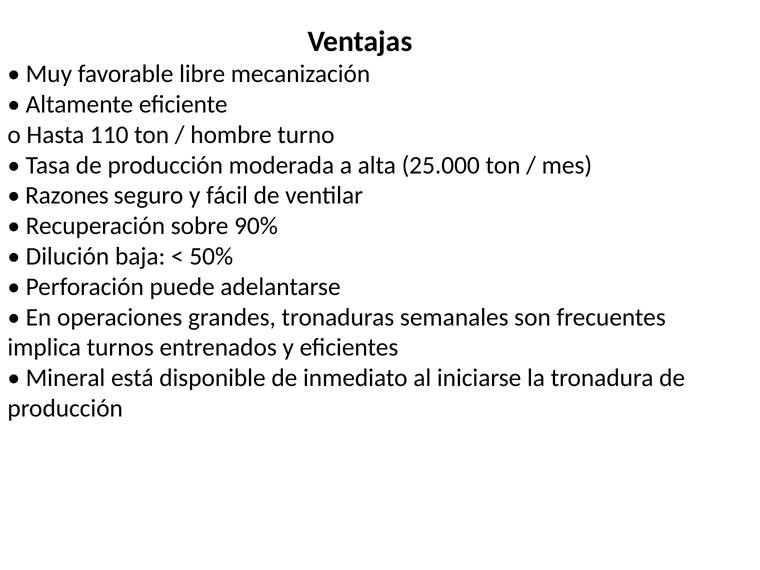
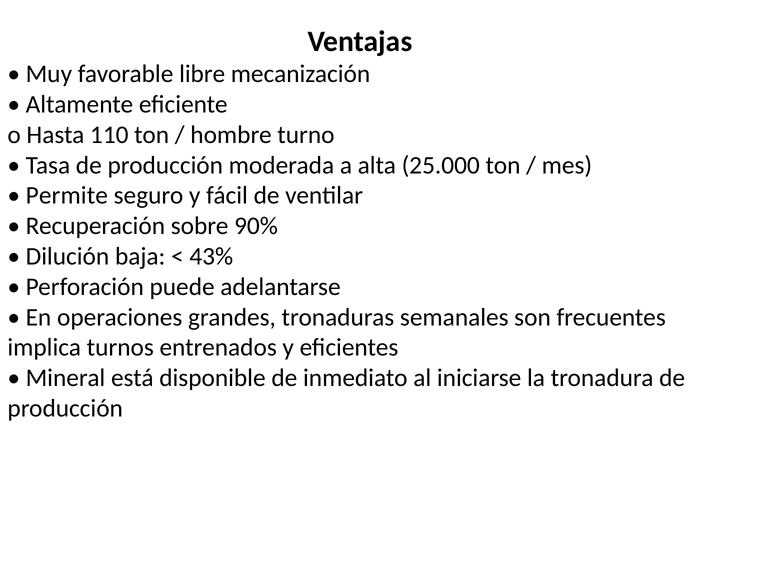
Razones: Razones -> Permite (67, 196)
50%: 50% -> 43% (211, 256)
